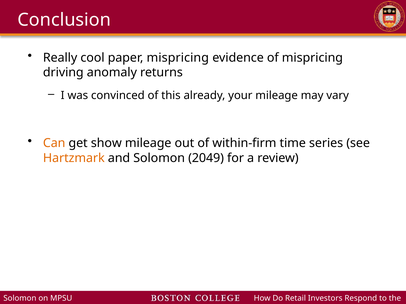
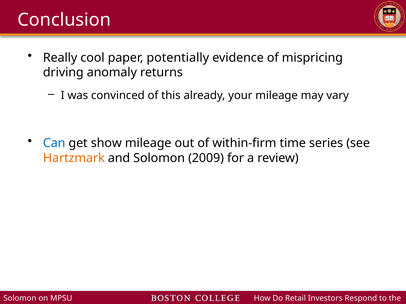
paper mispricing: mispricing -> potentially (178, 58)
Can colour: orange -> blue (54, 143)
2049: 2049 -> 2009 (206, 158)
